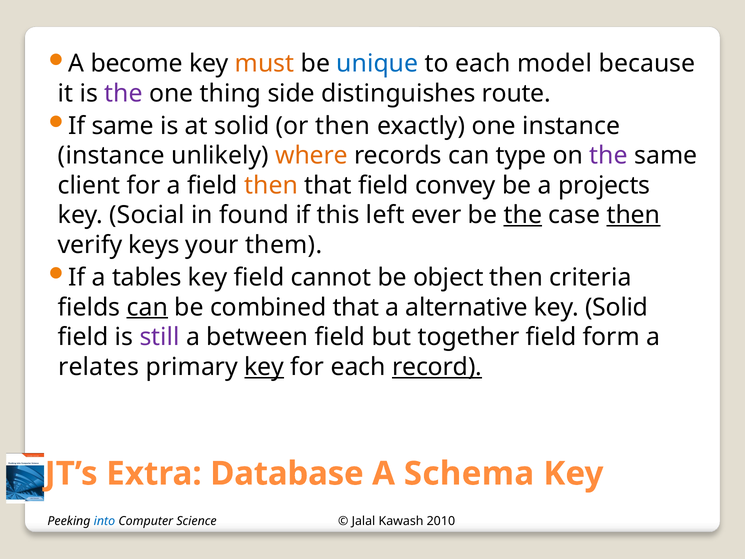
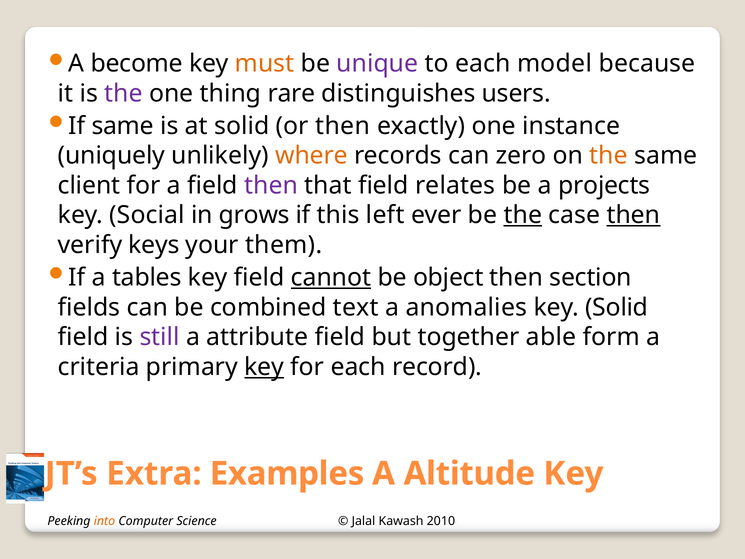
unique colour: blue -> purple (377, 64)
side: side -> rare (291, 93)
route: route -> users (516, 93)
instance: instance -> uniquely (111, 156)
type: type -> zero (521, 156)
the colour: purple -> orange (609, 156)
then colour: orange -> purple (271, 185)
convey: convey -> relates (455, 185)
found: found -> grows (254, 215)
cannot underline: none -> present (331, 277)
criteria: criteria -> section (591, 277)
can underline: present -> none (147, 307)
combined that: that -> text (356, 307)
alternative: alternative -> anomalies (466, 307)
between: between -> attribute (257, 337)
together field: field -> able (551, 337)
relates: relates -> criteria (99, 367)
record underline: present -> none (437, 367)
Database: Database -> Examples (287, 473)
Schema: Schema -> Altitude (469, 473)
into colour: blue -> orange (104, 521)
